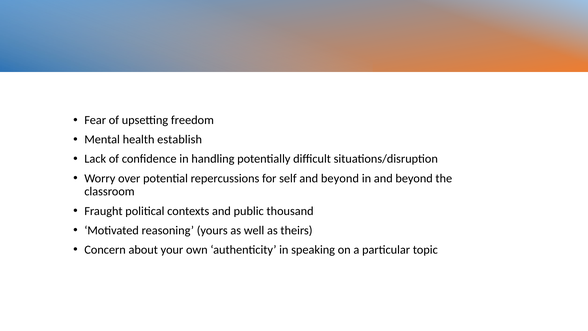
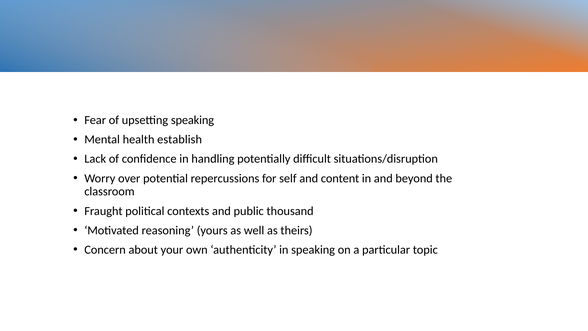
upsetting freedom: freedom -> speaking (192, 120)
self and beyond: beyond -> content (340, 178)
